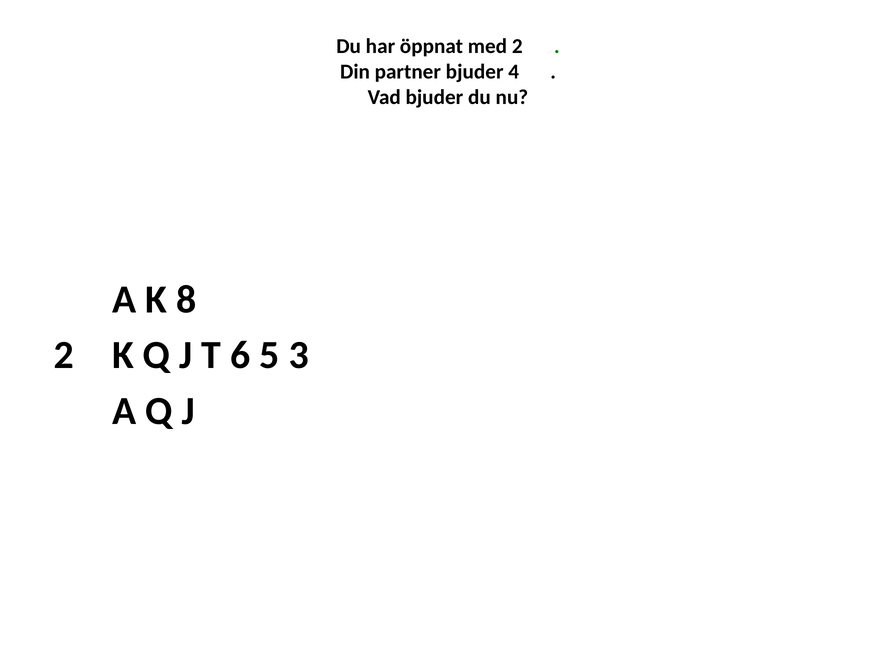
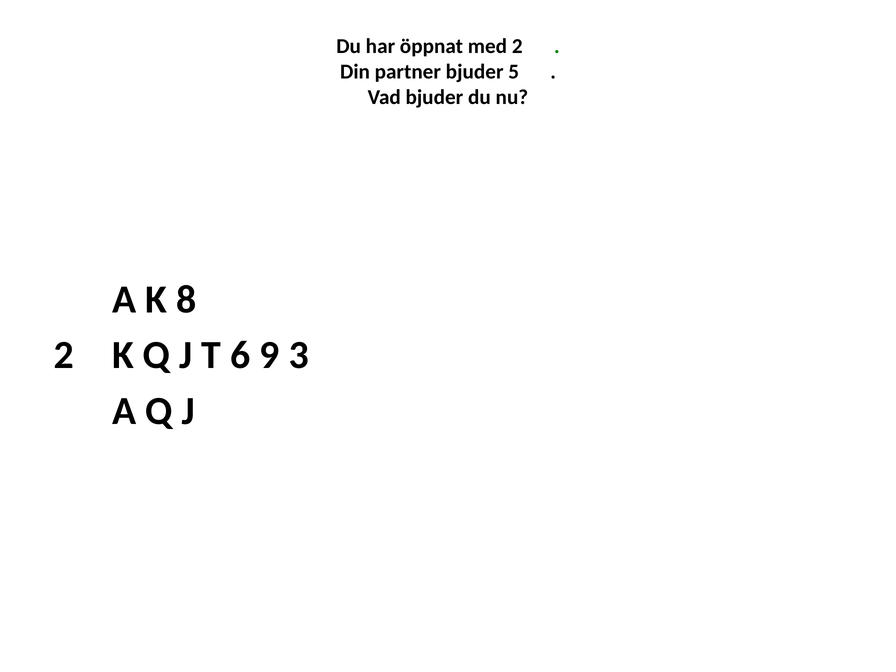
4: 4 -> 5 (514, 72)
5: 5 -> 9 (269, 355)
